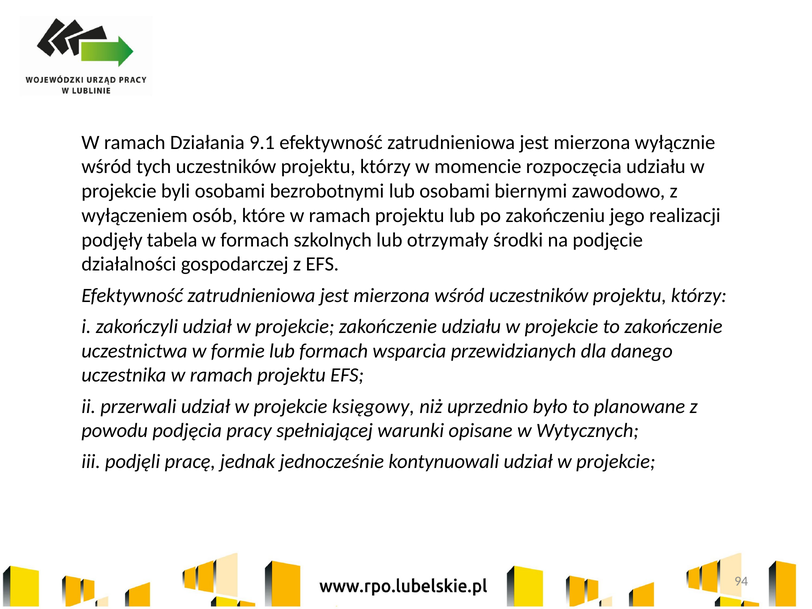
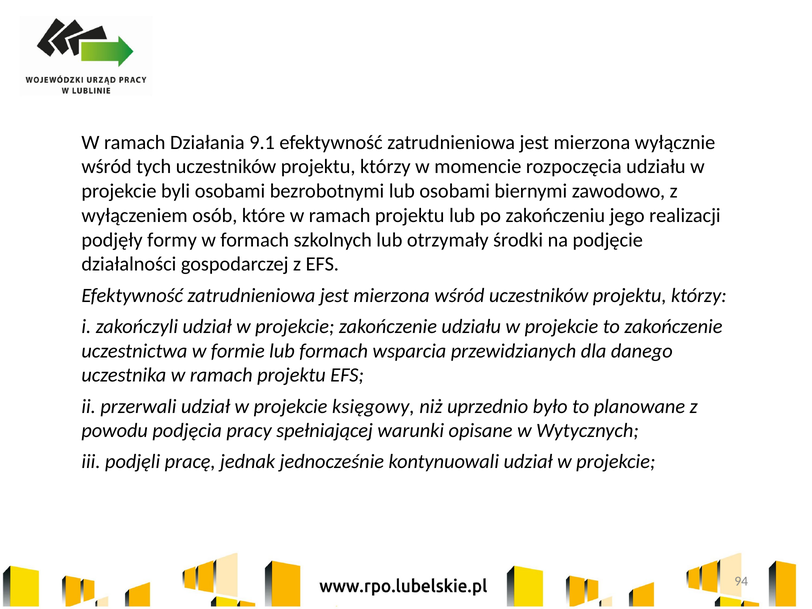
tabela: tabela -> formy (172, 240)
